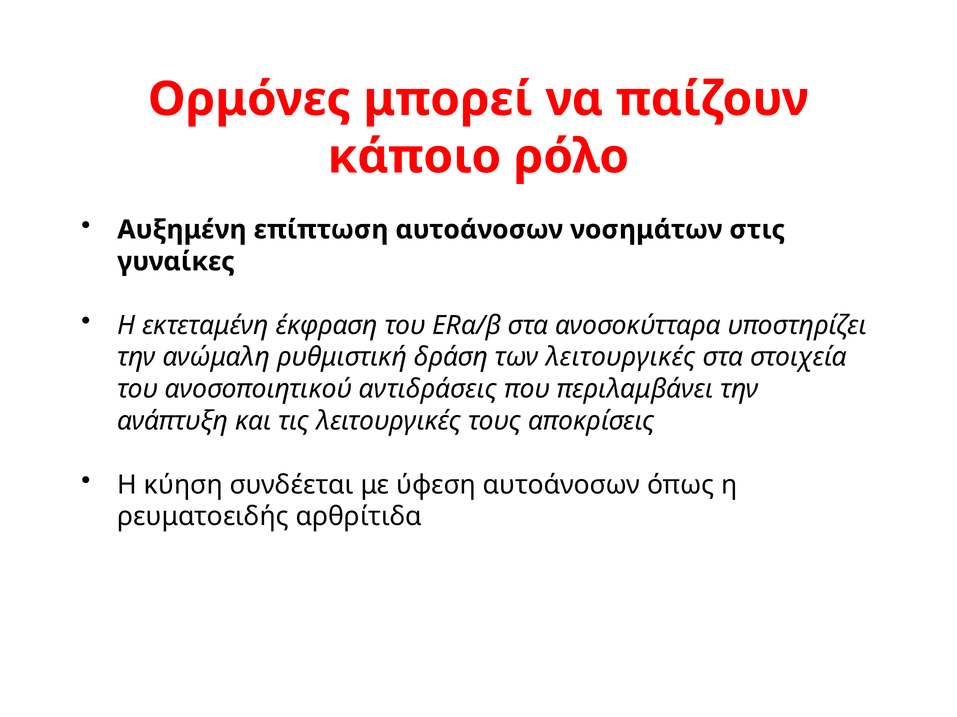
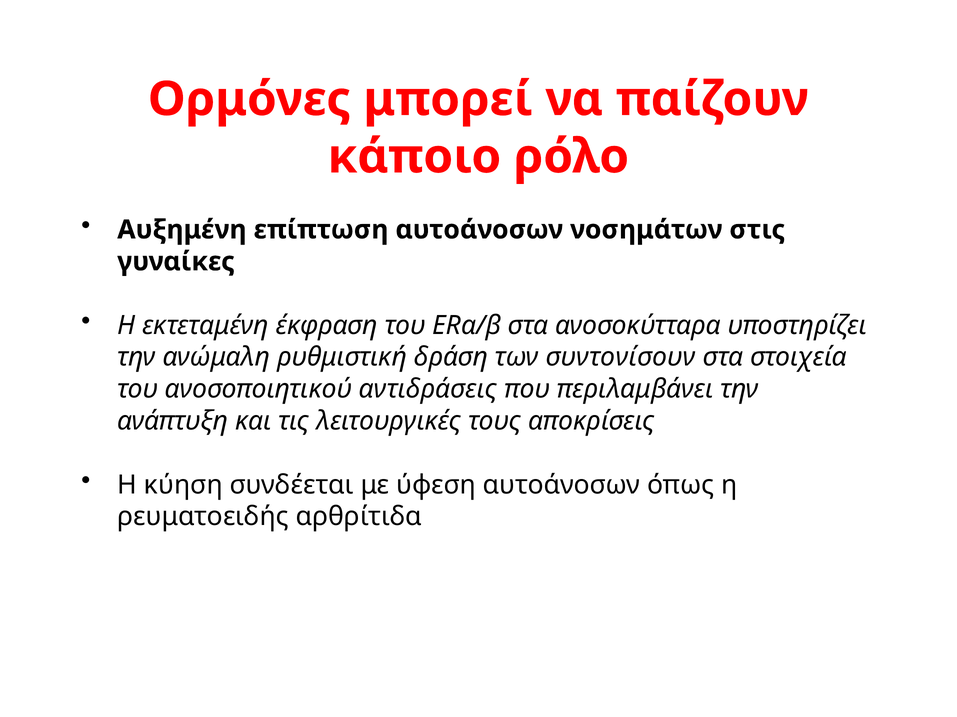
των λειτουργικές: λειτουργικές -> συντονίσουν (621, 358)
